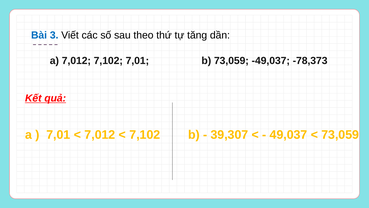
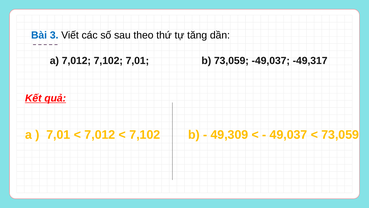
-78,373: -78,373 -> -49,317 (310, 61)
39,307: 39,307 -> 49,309 (229, 134)
